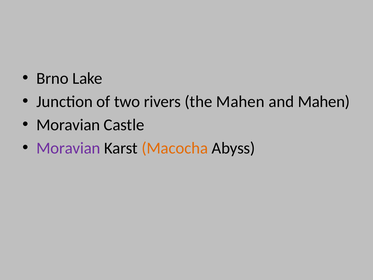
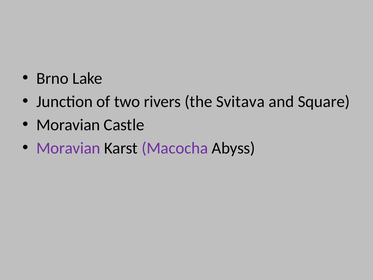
the Mahen: Mahen -> Svitava (240, 101)
and Mahen: Mahen -> Square (324, 101)
Macocha colour: orange -> purple (175, 148)
